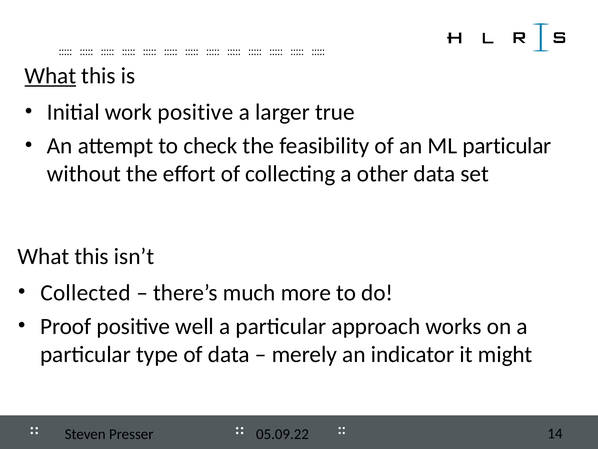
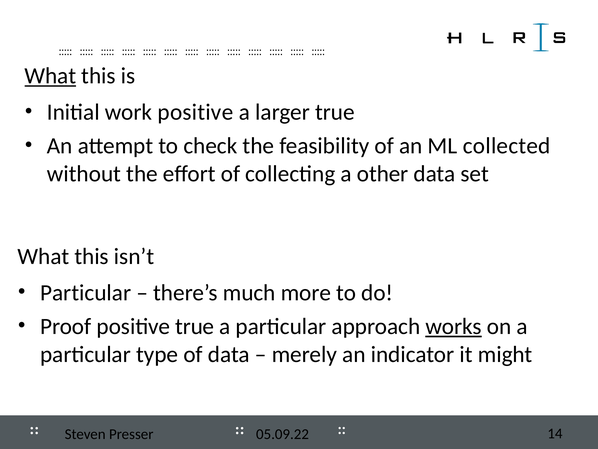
ML particular: particular -> collected (507, 146)
Collected: Collected -> Particular (86, 292)
positive well: well -> true (195, 326)
works underline: none -> present (454, 326)
